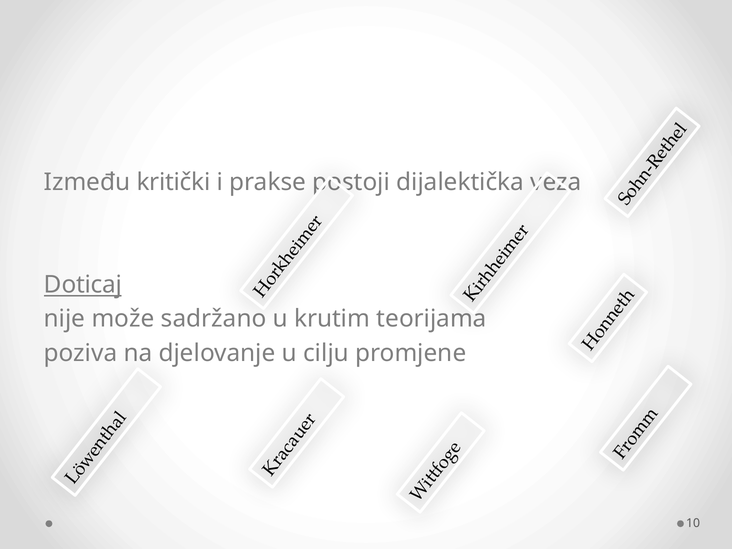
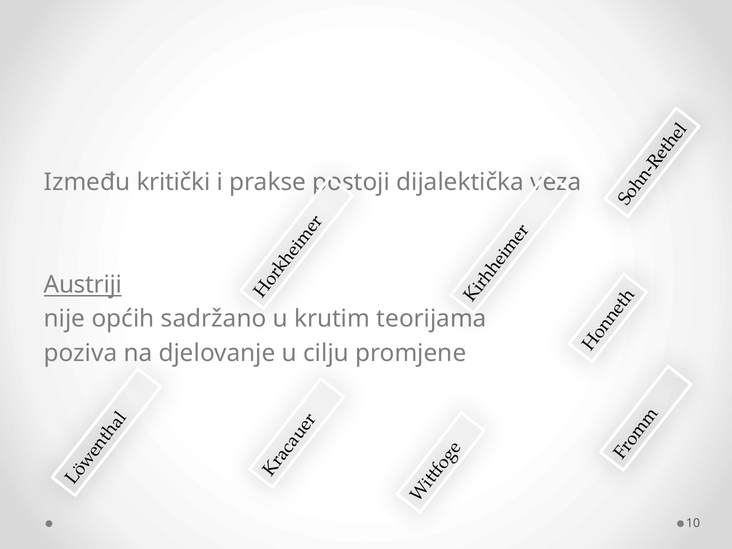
Doticaj: Doticaj -> Austriji (83, 285)
može: može -> općih (123, 319)
